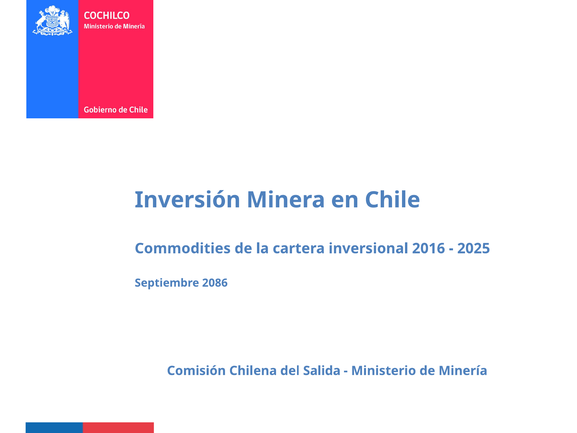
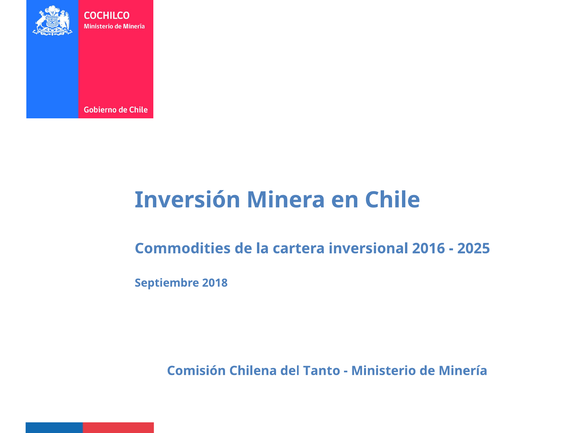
2086: 2086 -> 2018 (215, 283)
Salida: Salida -> Tanto (322, 371)
